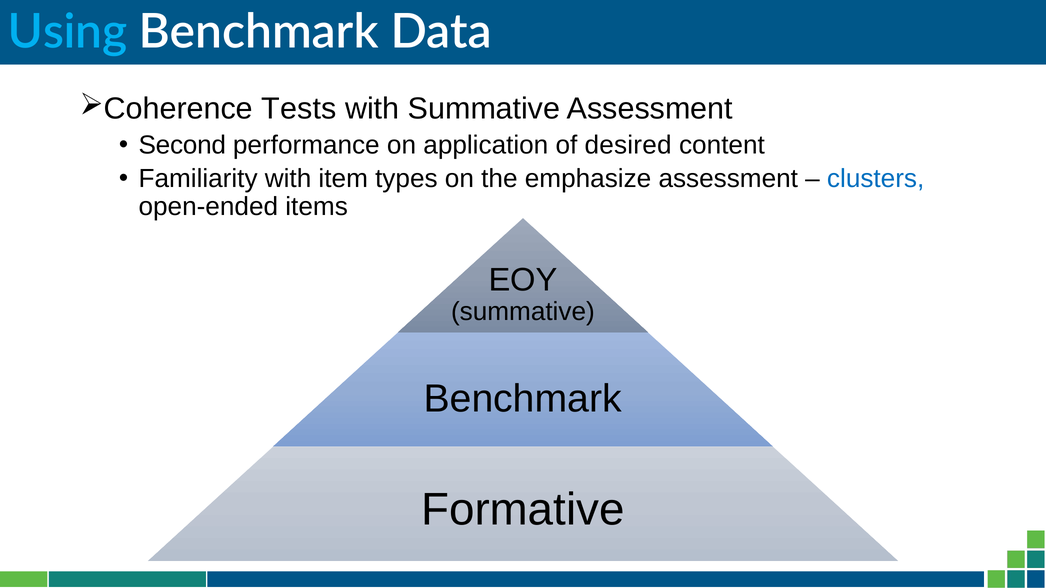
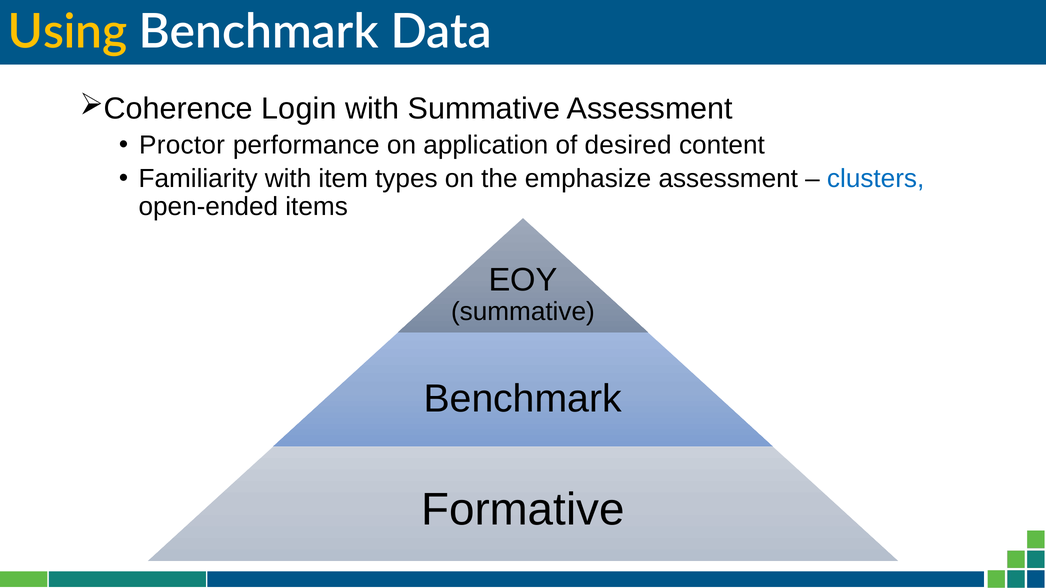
Using colour: light blue -> yellow (68, 32)
Tests: Tests -> Login (299, 109)
Second: Second -> Proctor (182, 145)
